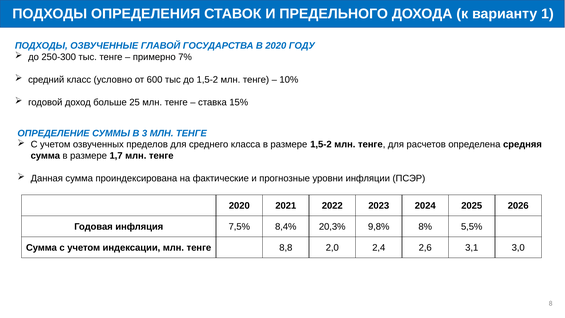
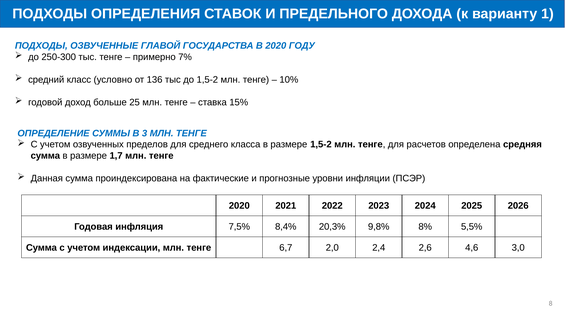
600: 600 -> 136 (155, 80)
8,8: 8,8 -> 6,7 (286, 248)
3,1: 3,1 -> 4,6 (472, 248)
